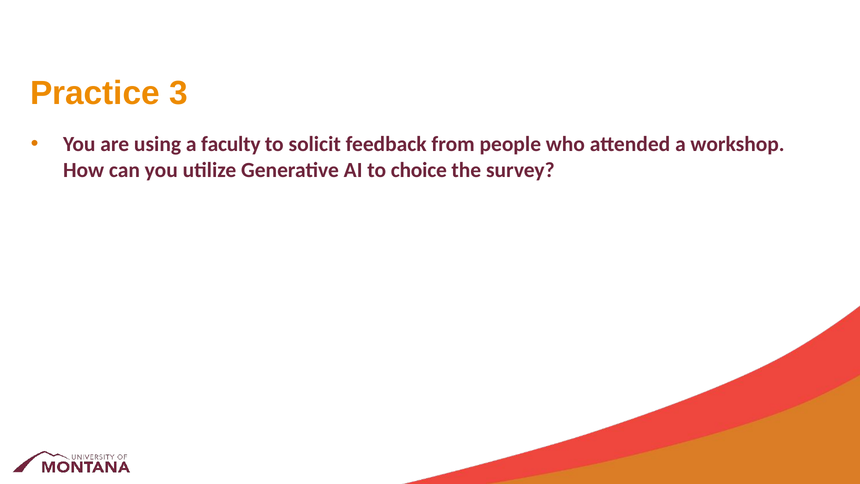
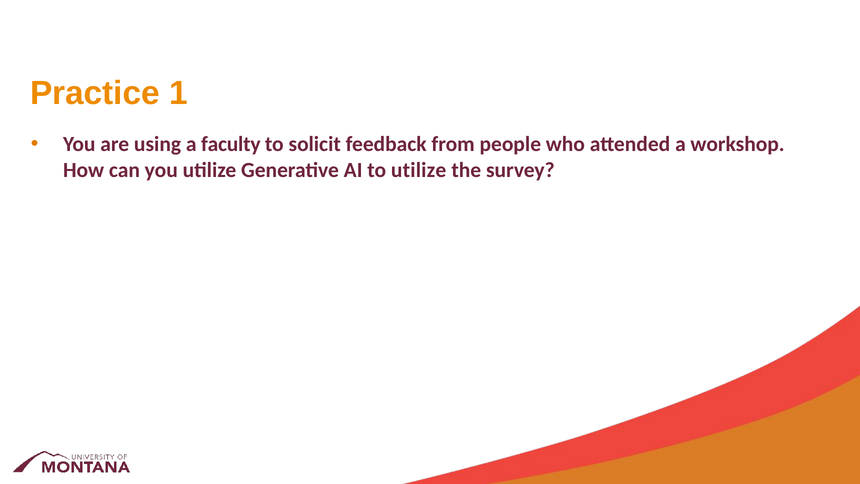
3: 3 -> 1 (178, 93)
to choice: choice -> utilize (419, 170)
